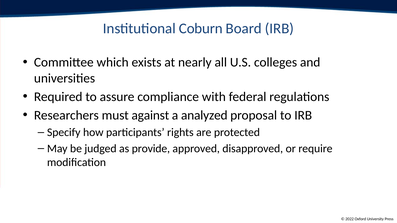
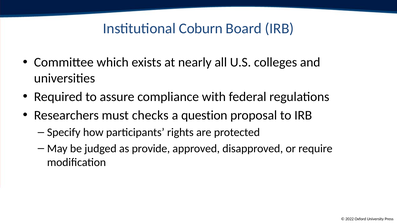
against: against -> checks (150, 115)
analyzed: analyzed -> question (204, 115)
